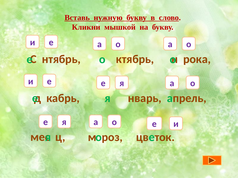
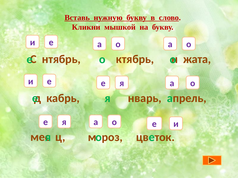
рока: рока -> жата (197, 59)
